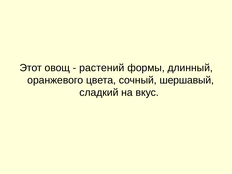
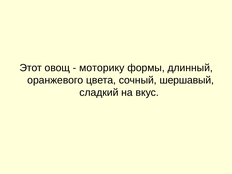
растений: растений -> моторику (102, 68)
